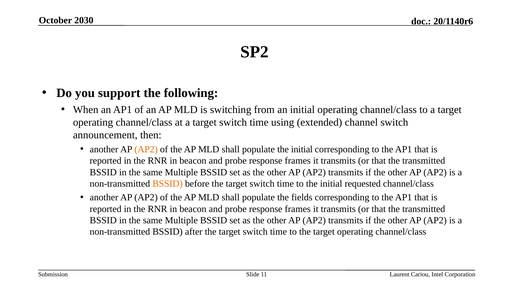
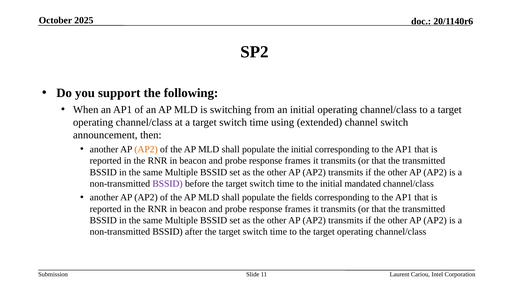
2030: 2030 -> 2025 (84, 20)
BSSID colour: orange -> purple (168, 184)
requested: requested -> mandated (363, 184)
